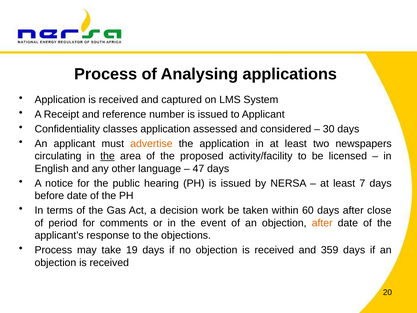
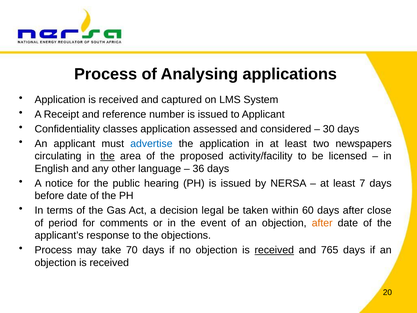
advertise colour: orange -> blue (151, 144)
47: 47 -> 36 (198, 169)
work: work -> legal (213, 210)
19: 19 -> 70 (132, 250)
received underline: none -> present (274, 250)
359: 359 -> 765 (330, 250)
